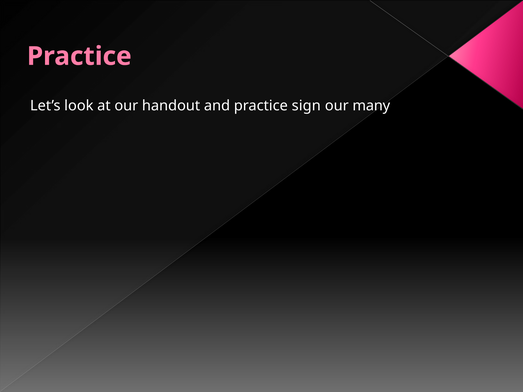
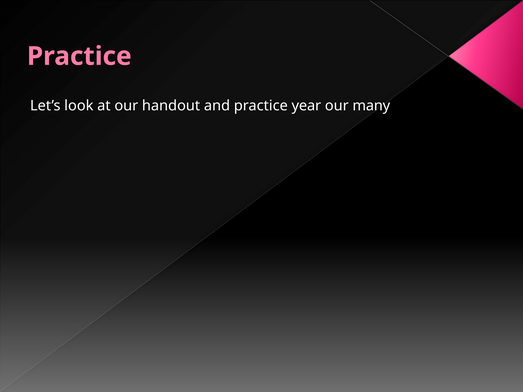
sign: sign -> year (306, 106)
